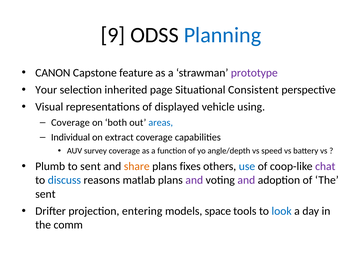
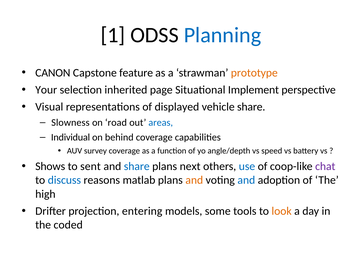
9: 9 -> 1 (113, 35)
prototype colour: purple -> orange (254, 73)
Consistent: Consistent -> Implement (253, 90)
vehicle using: using -> share (251, 107)
Coverage: Coverage -> Slowness (70, 123)
both: both -> road (116, 123)
extract: extract -> behind (119, 138)
Plumb: Plumb -> Shows (50, 167)
share colour: orange -> blue (137, 167)
fixes: fixes -> next (190, 167)
and colour: purple -> orange (194, 180)
and colour: purple -> blue (246, 180)
sent: sent -> high (45, 194)
space: space -> some (218, 211)
look colour: blue -> orange (282, 211)
comm: comm -> coded (68, 225)
